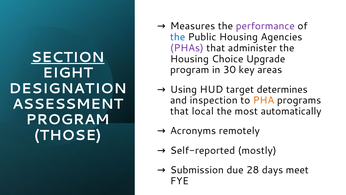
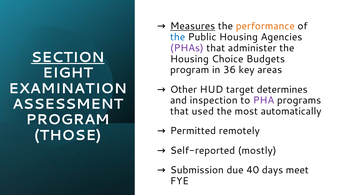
Measures underline: none -> present (193, 26)
performance colour: purple -> orange (265, 26)
Upgrade: Upgrade -> Budgets (266, 59)
30: 30 -> 36 (230, 70)
DESIGNATION: DESIGNATION -> EXAMINATION (68, 88)
Using: Using -> Other (184, 89)
PHA colour: orange -> purple (264, 100)
local: local -> used (203, 111)
Acronyms: Acronyms -> Permitted (193, 131)
28: 28 -> 40 (253, 170)
